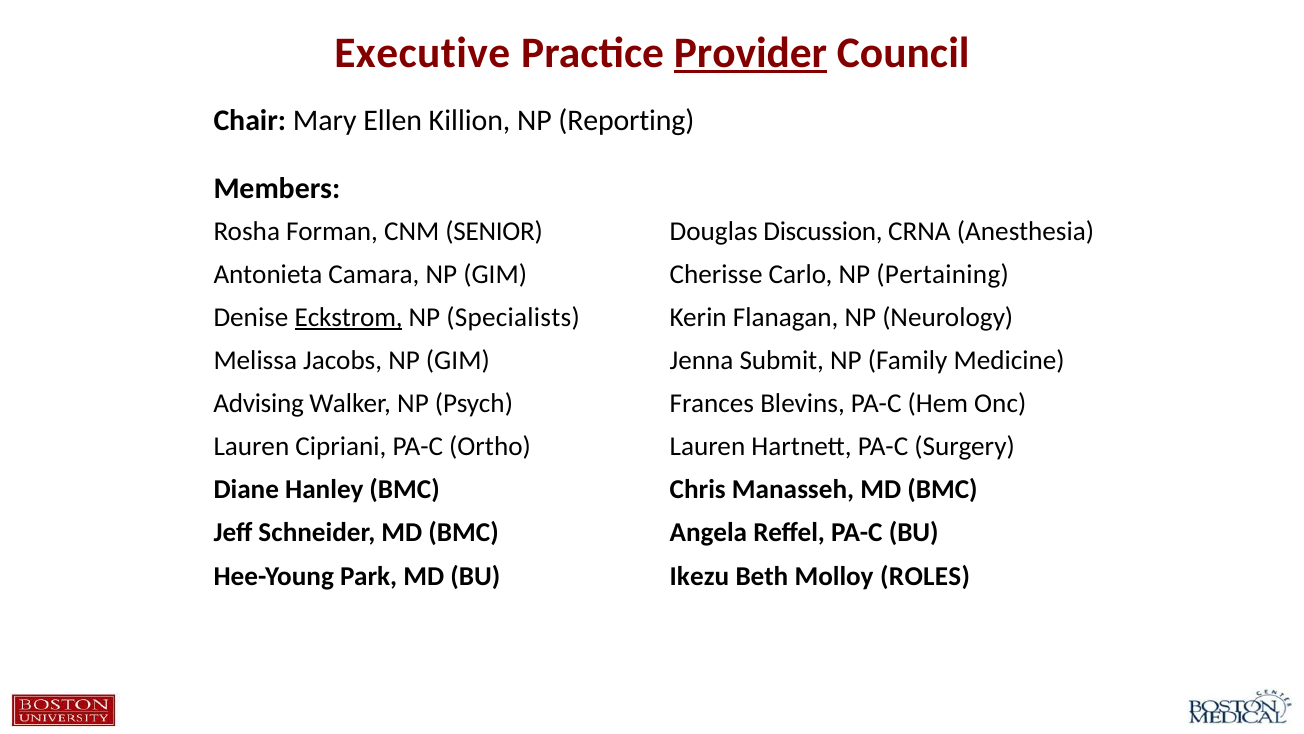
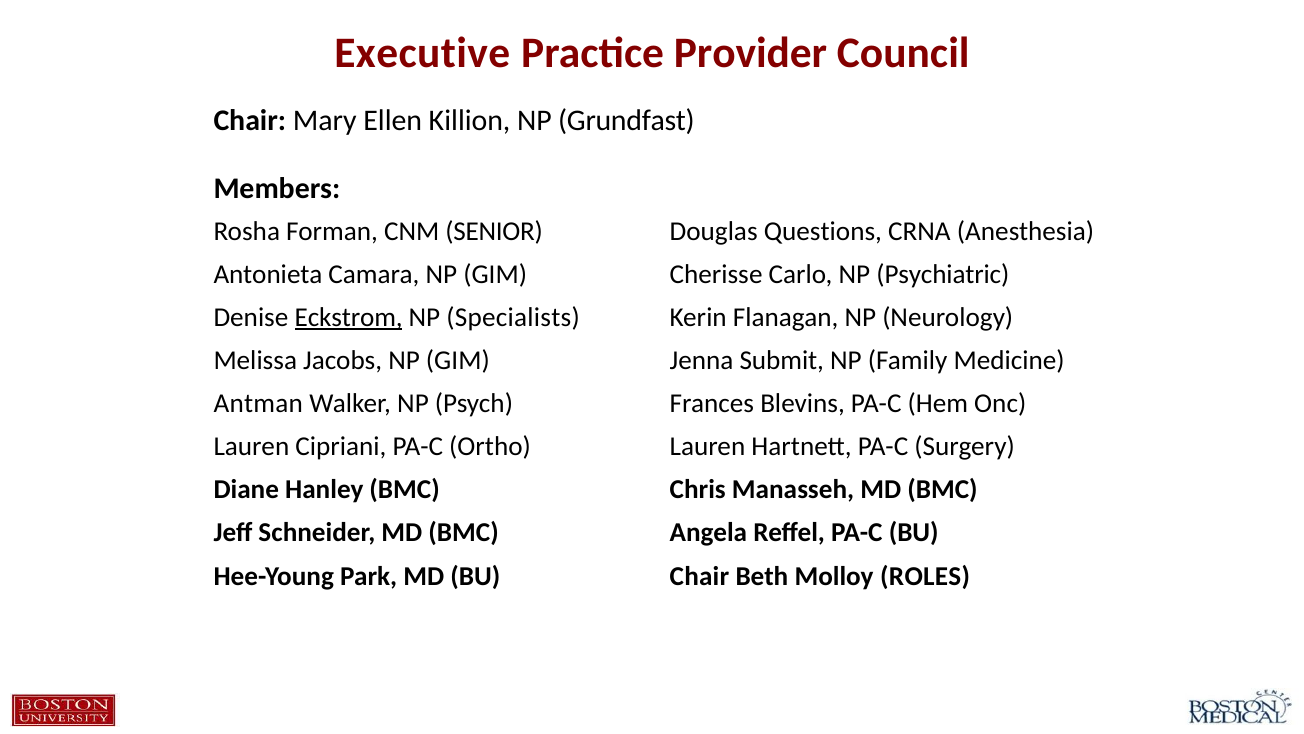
Provider underline: present -> none (750, 53)
Reporting: Reporting -> Grundfast (626, 120)
Discussion: Discussion -> Questions (823, 231)
Pertaining: Pertaining -> Psychiatric (943, 274)
Advising: Advising -> Antman (258, 403)
BU Ikezu: Ikezu -> Chair (699, 576)
